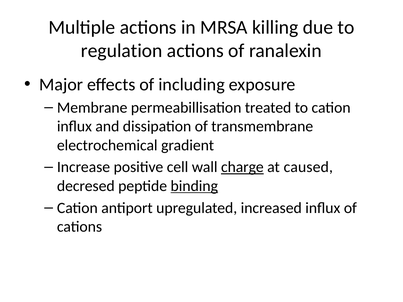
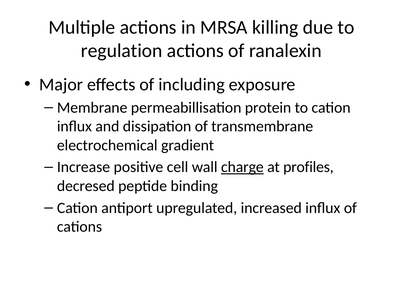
treated: treated -> protein (268, 108)
caused: caused -> profiles (308, 167)
binding underline: present -> none (194, 186)
